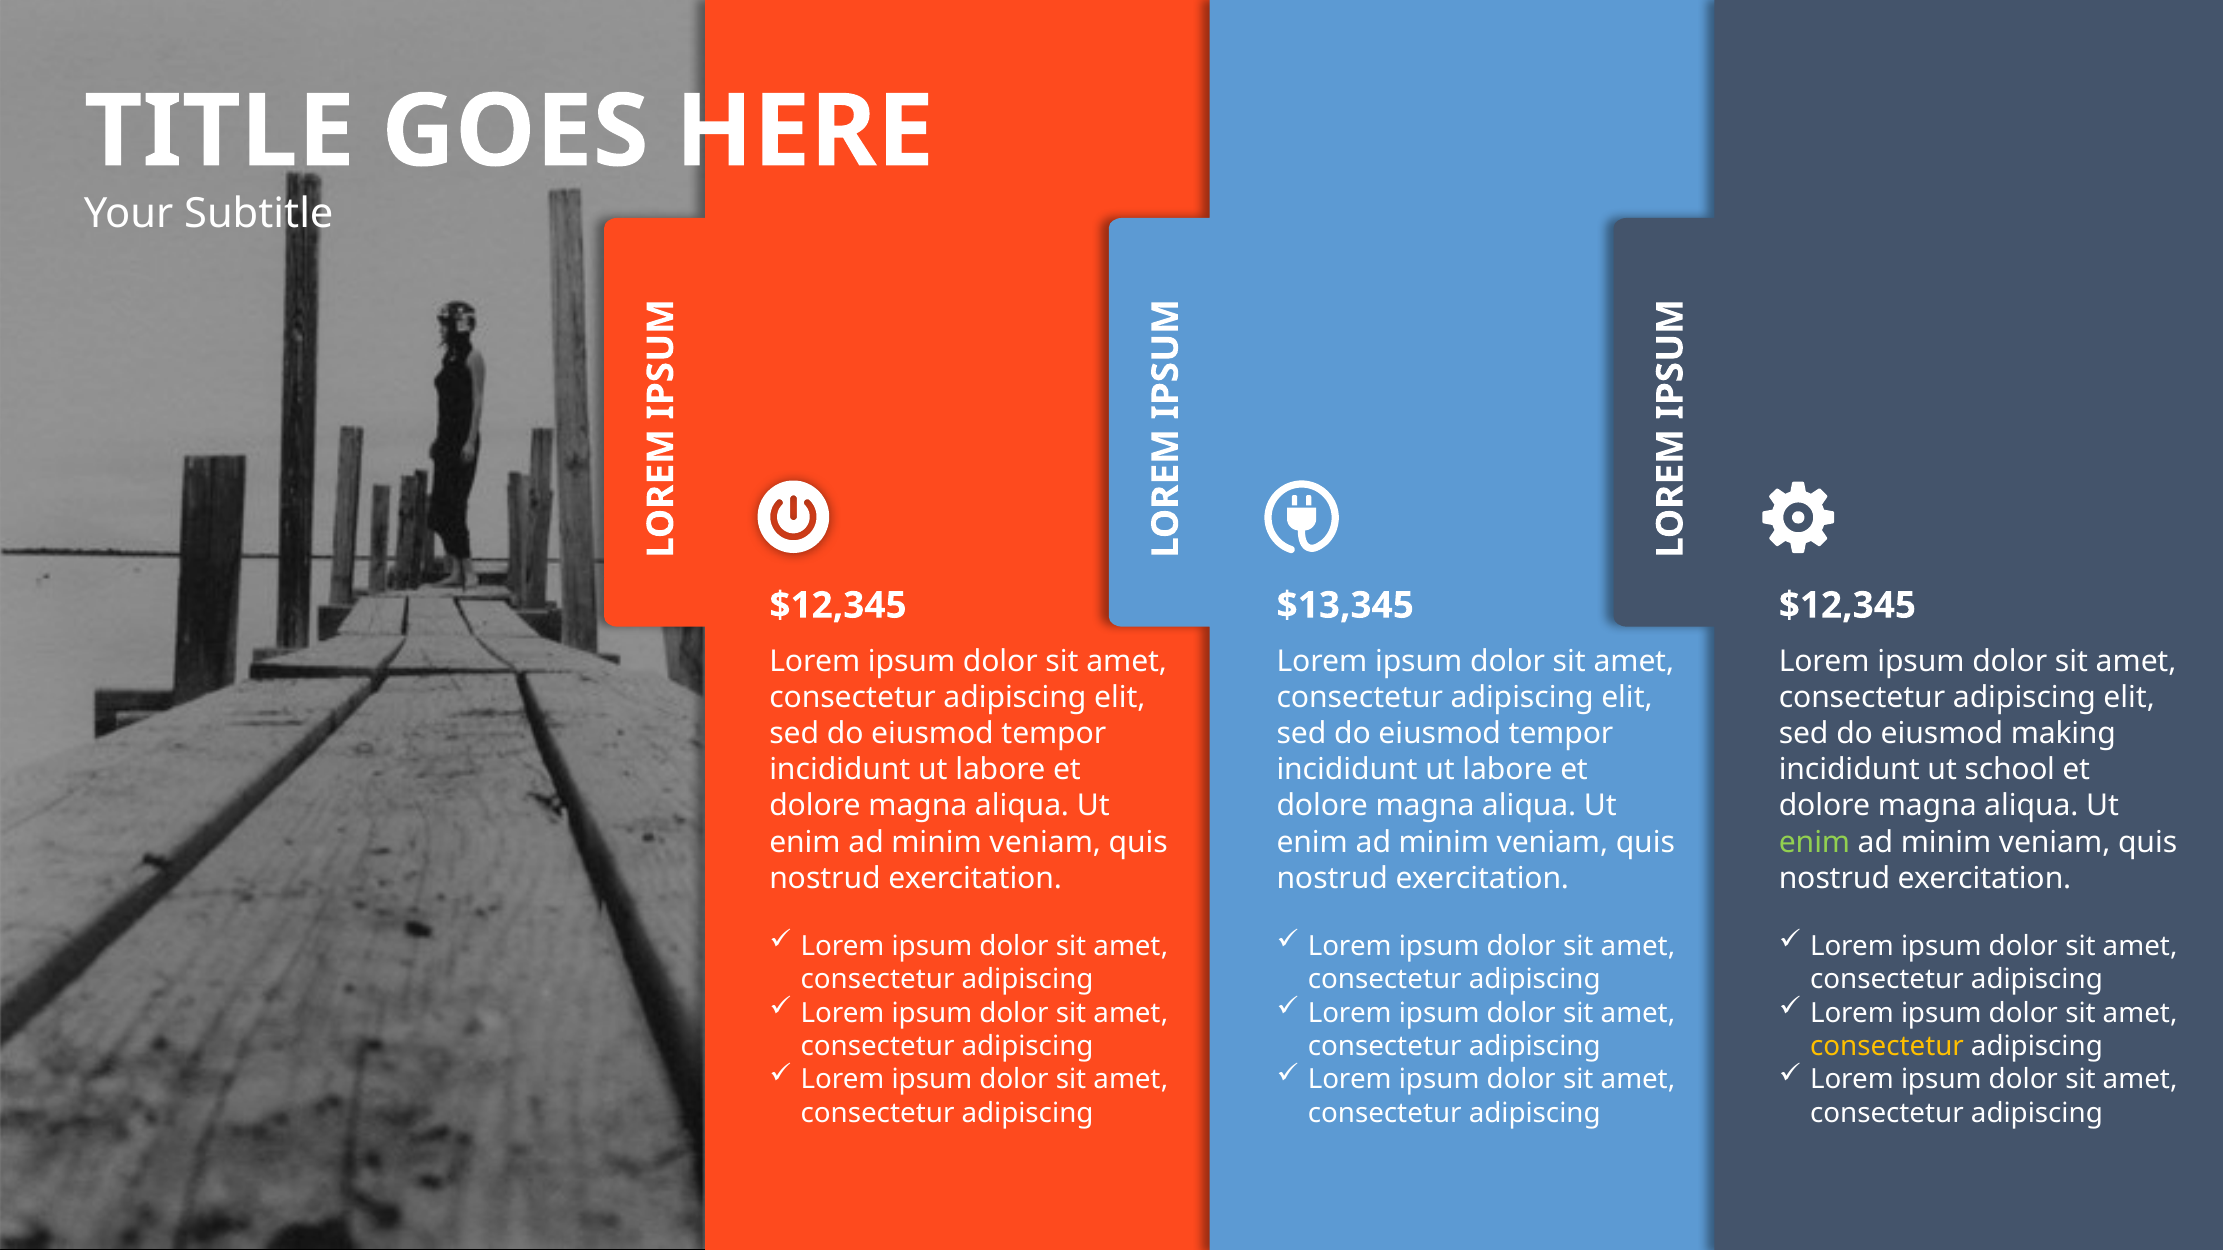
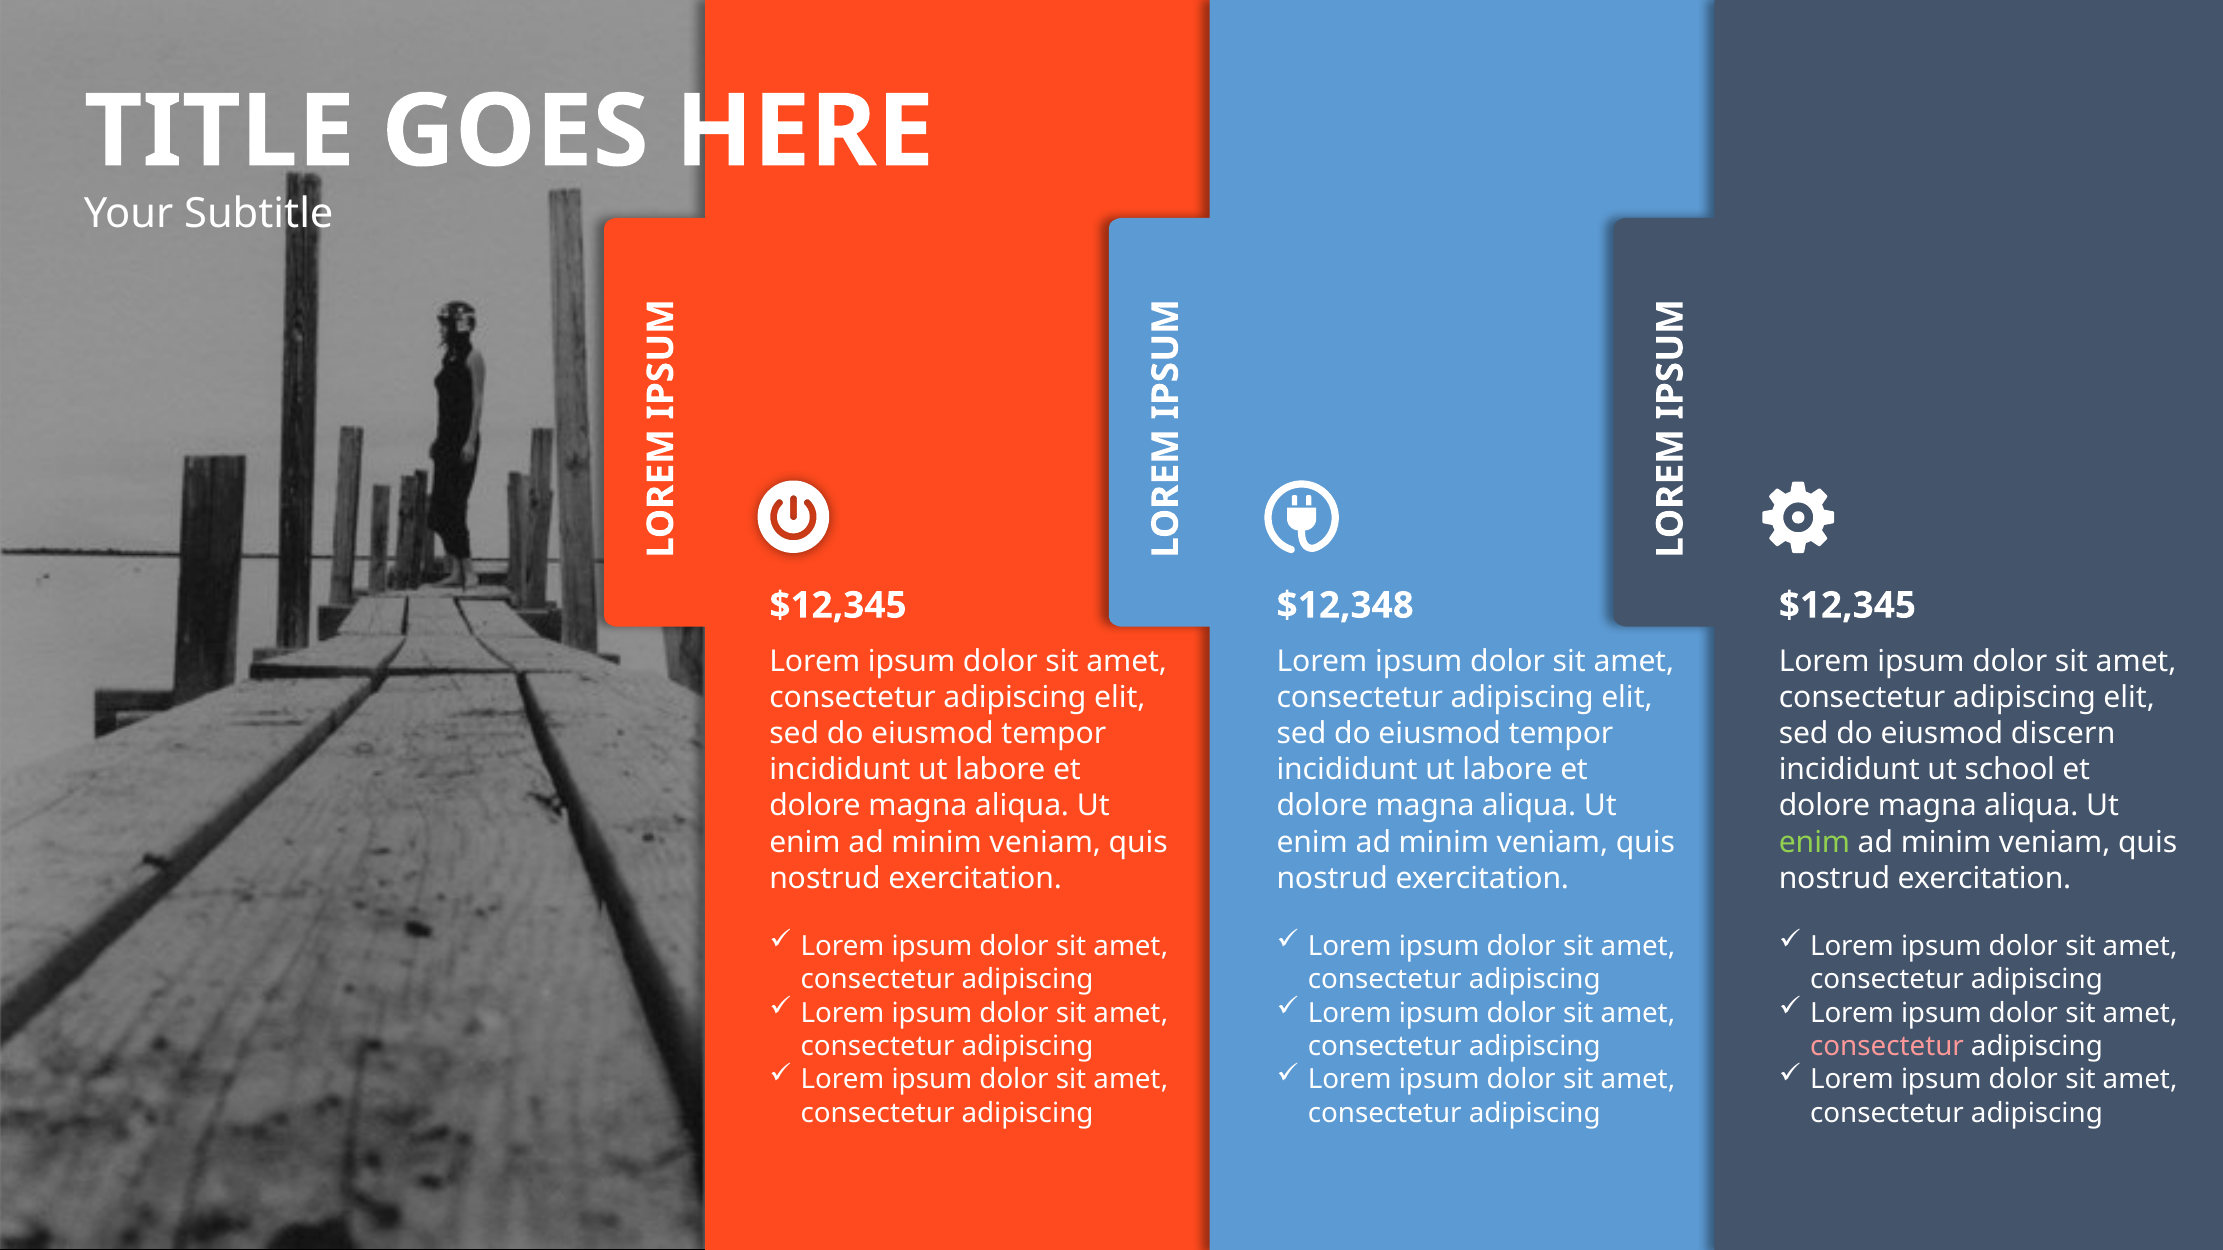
$13,345: $13,345 -> $12,348 (1345, 606)
making: making -> discern (2063, 734)
consectetur colour: yellow -> pink (1887, 1047)
